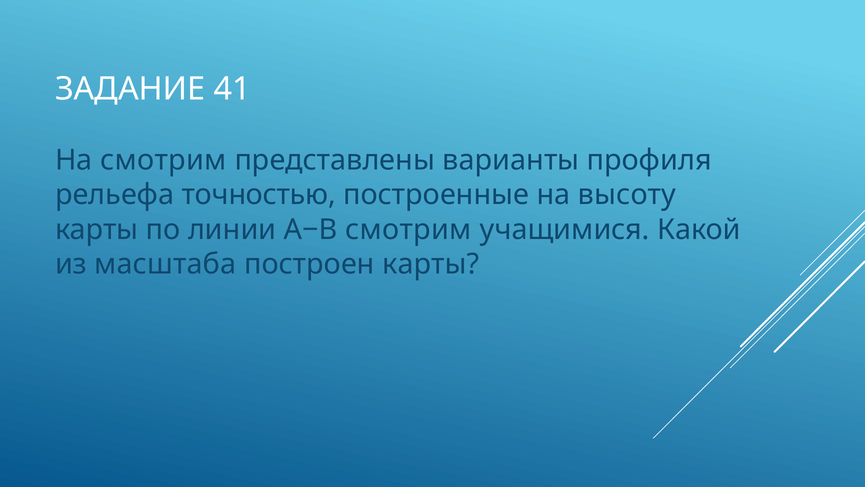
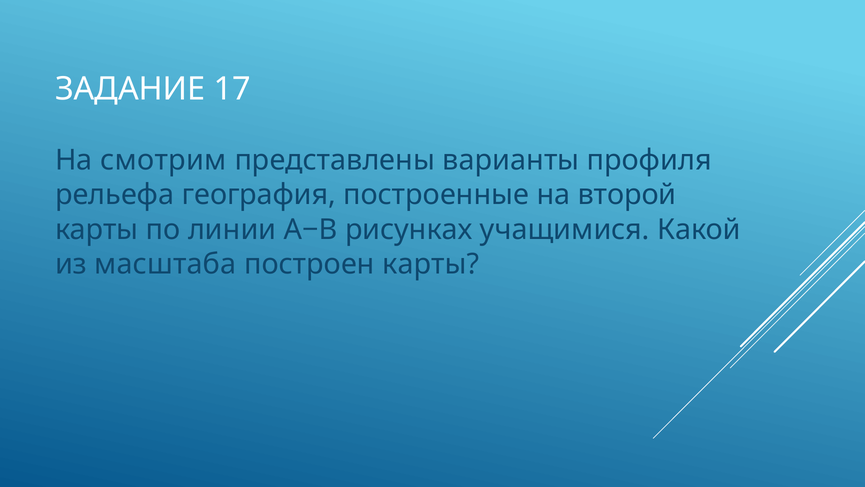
41: 41 -> 17 (232, 89)
точностью: точностью -> география (259, 195)
высоту: высоту -> второй (627, 195)
А−В смотрим: смотрим -> рисунках (409, 229)
